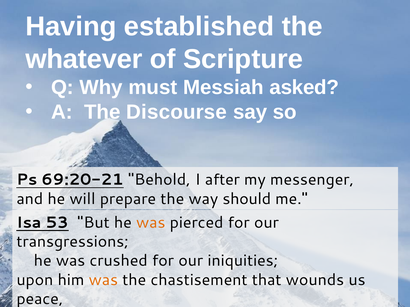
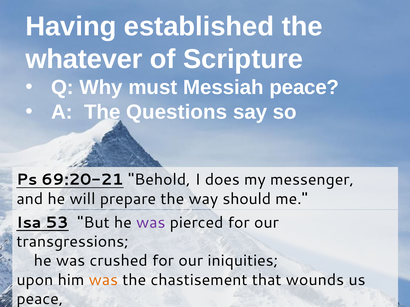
Messiah asked: asked -> peace (304, 88)
Discourse: Discourse -> Questions (177, 112)
after: after -> does (222, 180)
was colour: orange -> purple (151, 223)
